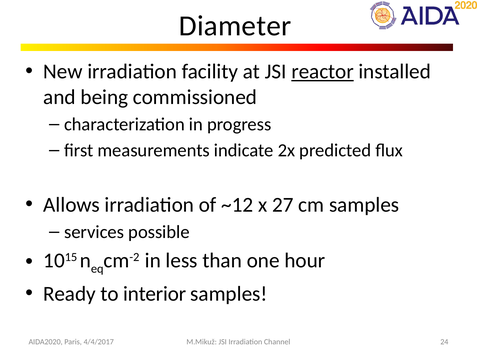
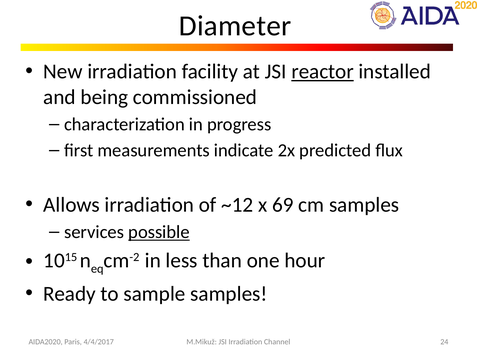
27: 27 -> 69 (283, 205)
possible underline: none -> present (159, 232)
interior: interior -> sample (154, 293)
